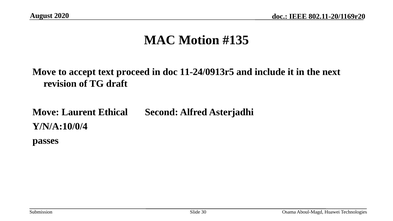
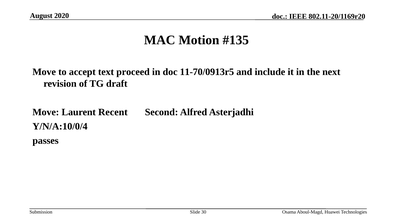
11-24/0913r5: 11-24/0913r5 -> 11-70/0913r5 (207, 72)
Ethical: Ethical -> Recent (113, 112)
